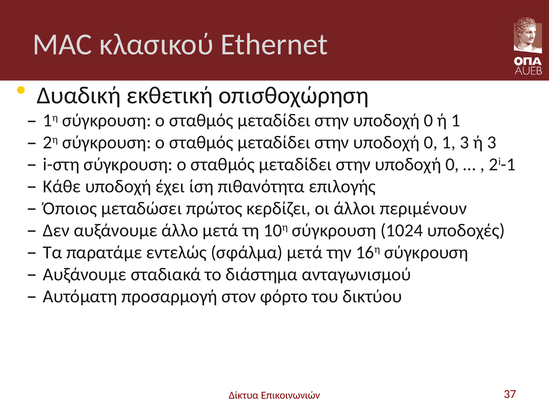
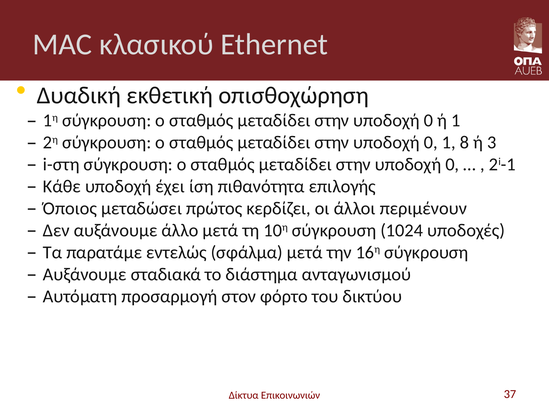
1 3: 3 -> 8 (464, 142)
